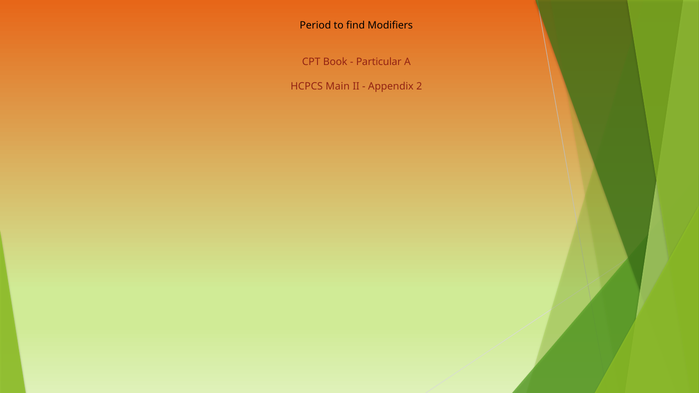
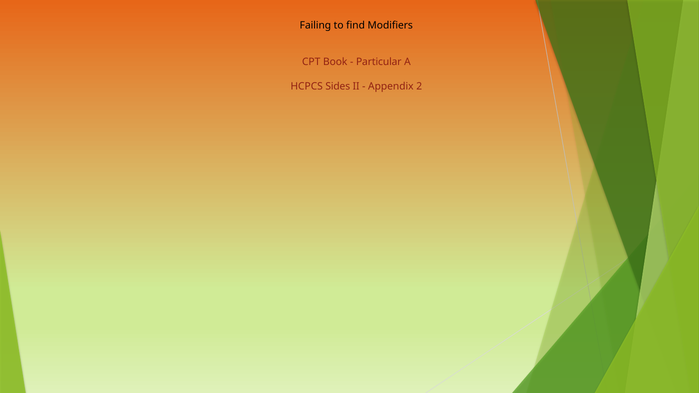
Period: Period -> Failing (315, 25)
Main: Main -> Sides (338, 86)
